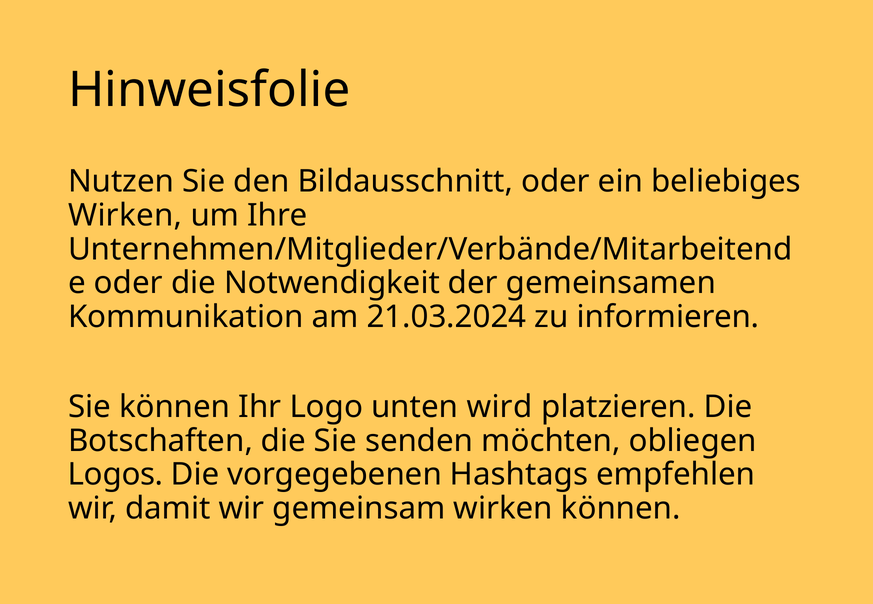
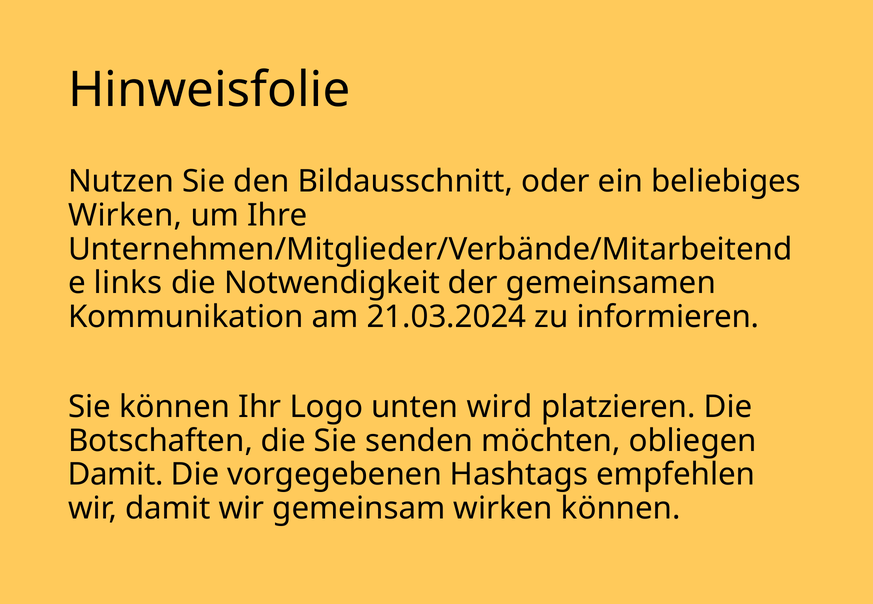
oder: oder -> links (128, 283)
Logos: Logos -> Damit (116, 475)
